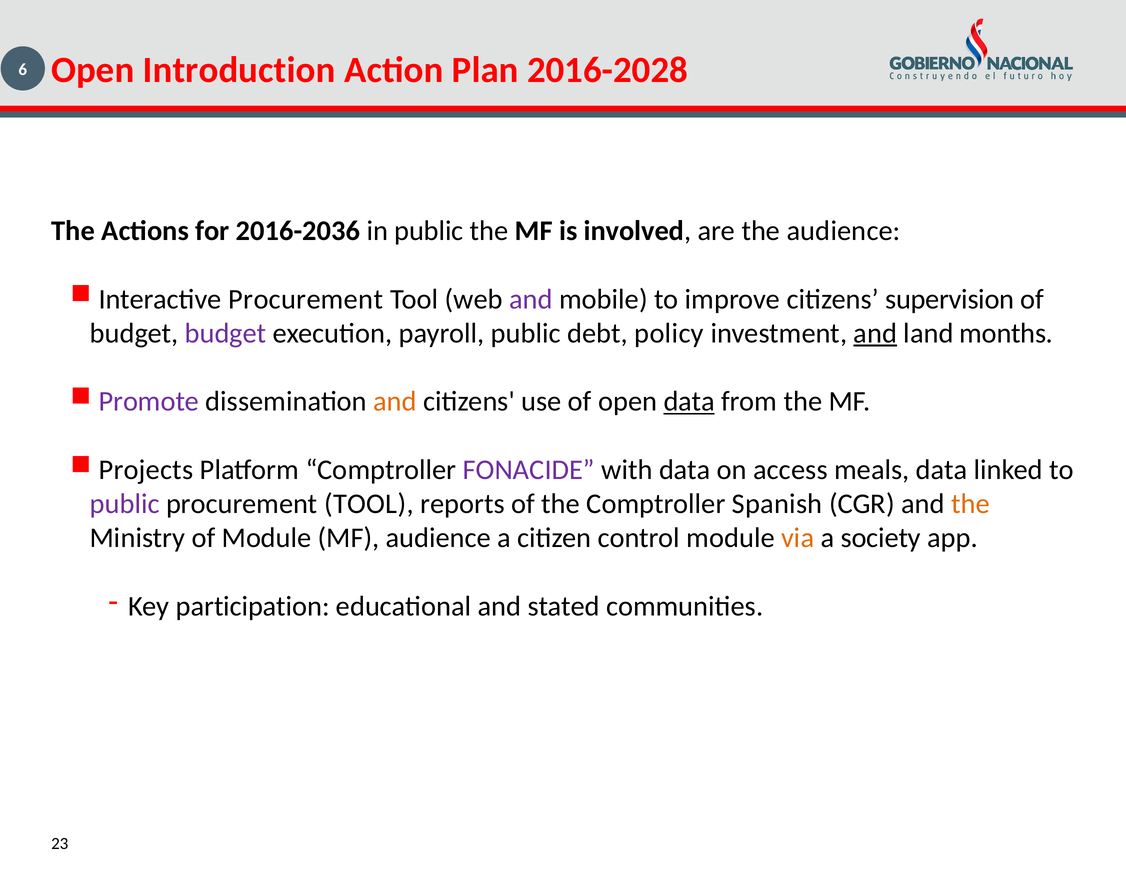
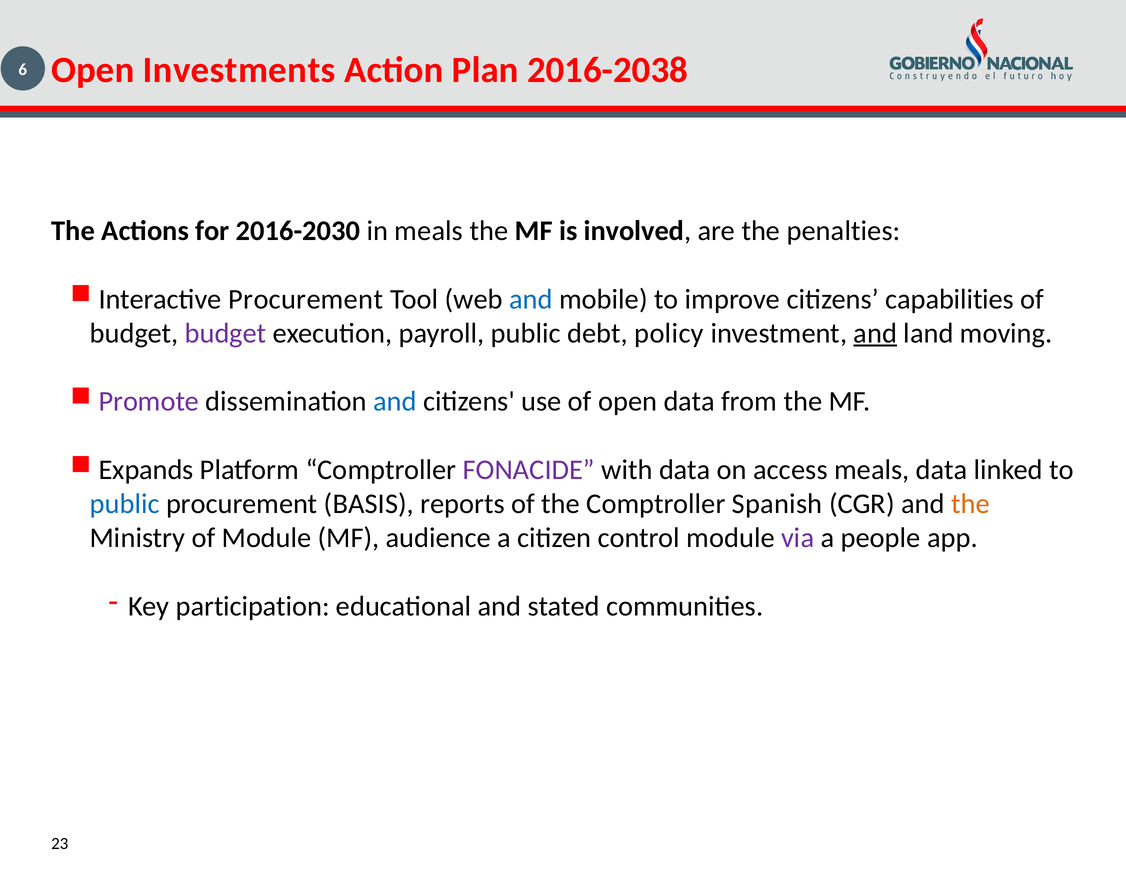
Introduction: Introduction -> Investments (239, 70)
2016-2028: 2016-2028 -> 2016-2038 (608, 70)
2016-2036: 2016-2036 -> 2016-2030 (298, 231)
in public: public -> meals (429, 231)
the audience: audience -> penalties (844, 231)
and colour: purple -> blue (531, 299)
supervision: supervision -> capabilities (950, 299)
months: months -> moving (1006, 333)
and colour: orange -> blue (395, 402)
data underline: present -> none (689, 402)
Projects: Projects -> Expands (146, 470)
public colour: purple -> blue (125, 504)
TOOL: TOOL -> BASIS (369, 504)
via colour: orange -> purple (798, 538)
society: society -> people (881, 538)
